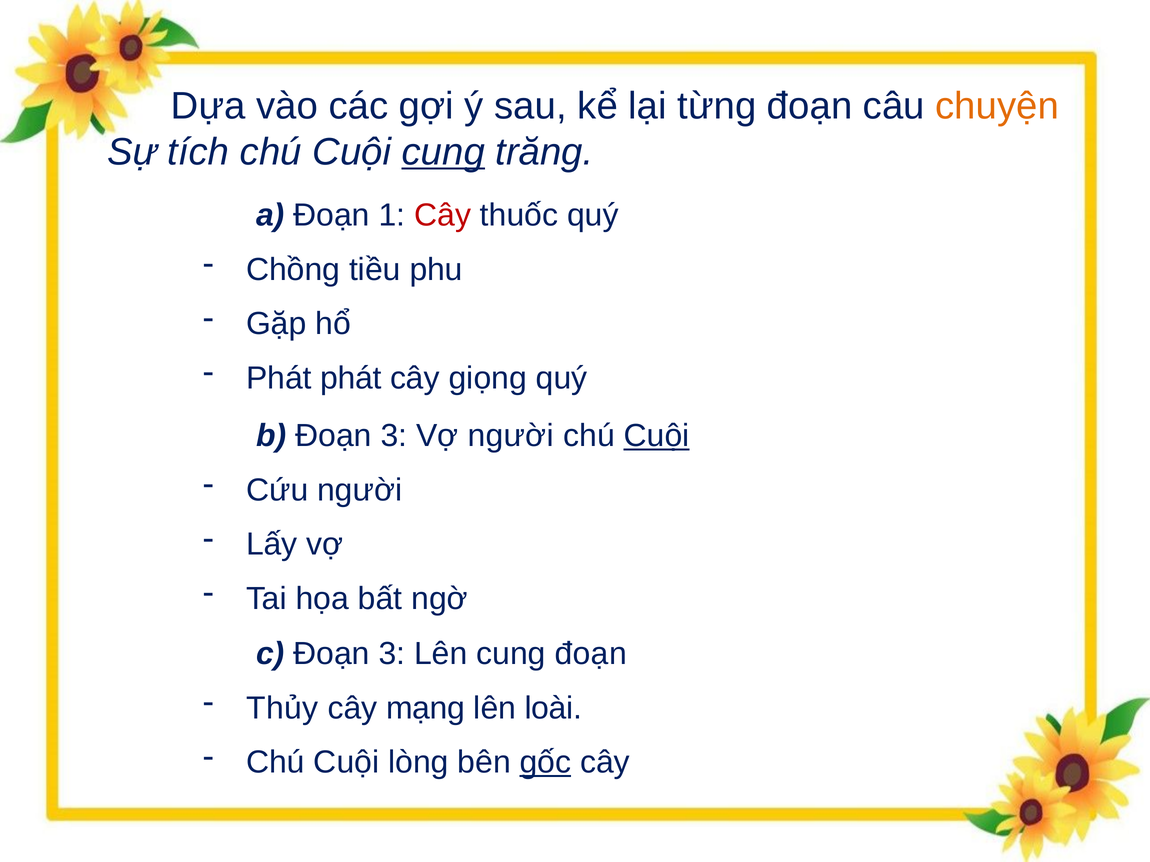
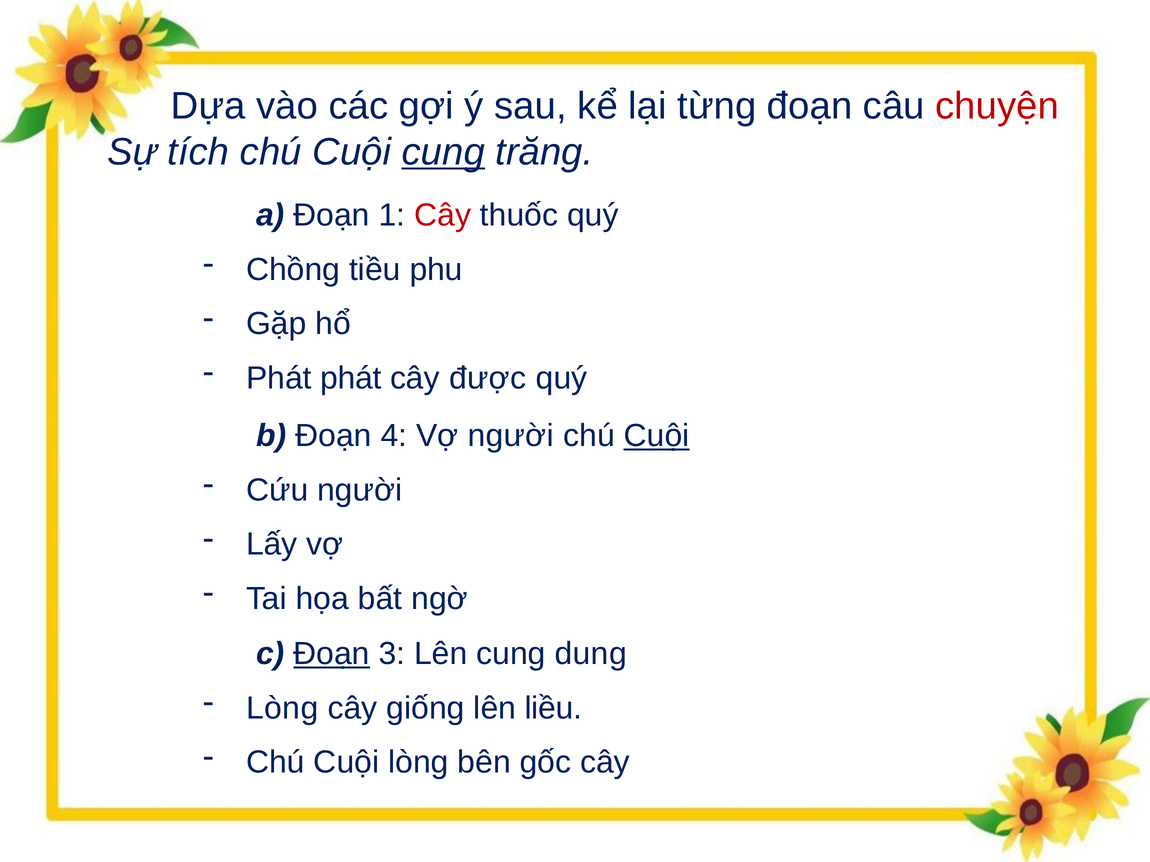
chuyện colour: orange -> red (997, 106)
giọng: giọng -> được (488, 378)
b Đoạn 3: 3 -> 4 (394, 436)
Đoạn underline: none -> present (332, 654)
cung đoạn: đoạn -> dung (591, 654)
Thủy: Thủy -> Lòng (282, 708)
mạng: mạng -> giống (425, 708)
loài: loài -> liều (553, 708)
gốc underline: present -> none (545, 763)
